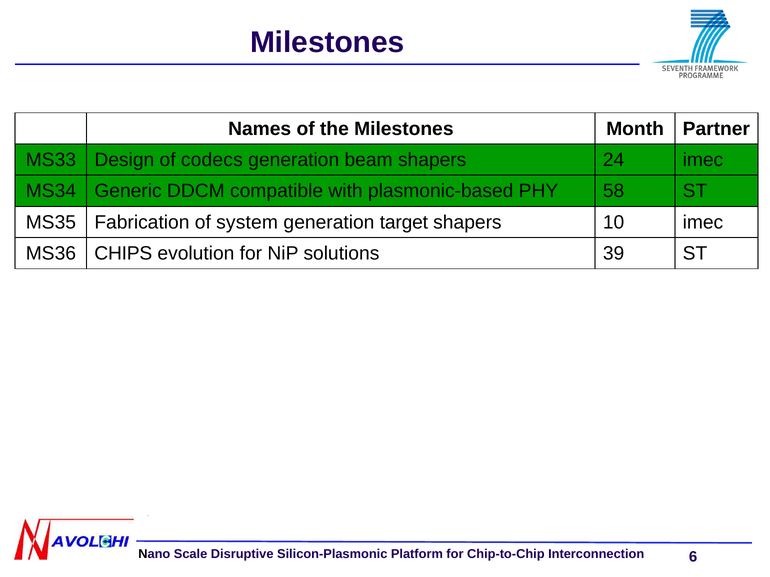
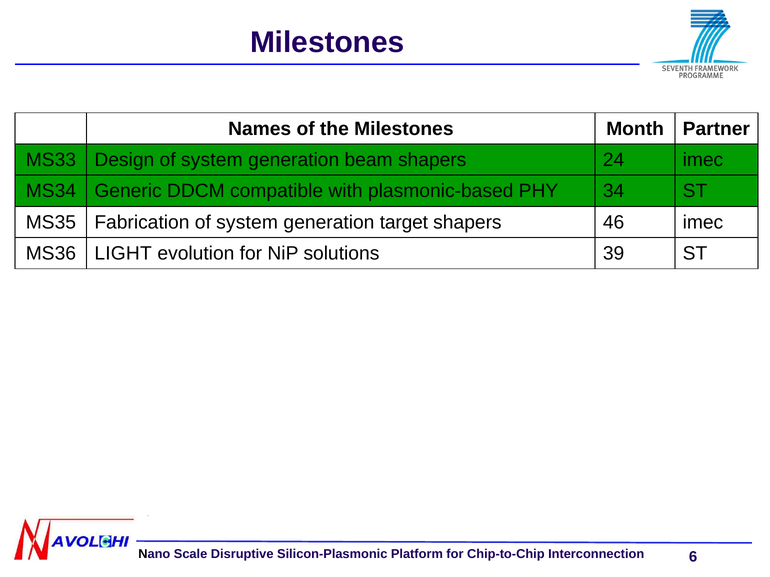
Design of codecs: codecs -> system (212, 160)
58: 58 -> 34 (614, 191)
10: 10 -> 46 (614, 222)
CHIPS: CHIPS -> LIGHT (123, 254)
